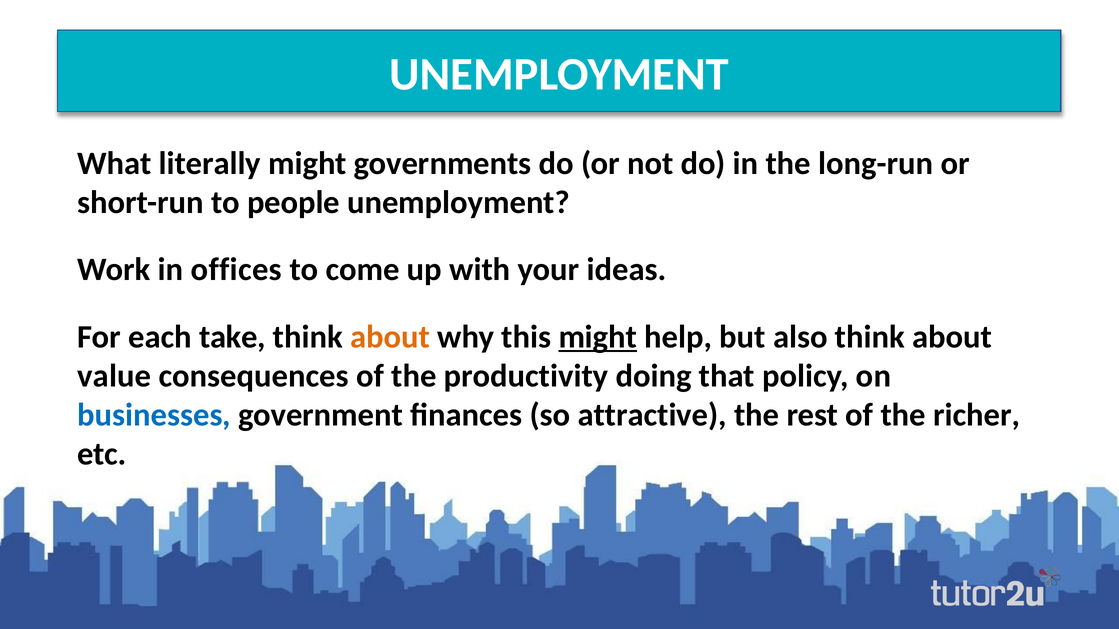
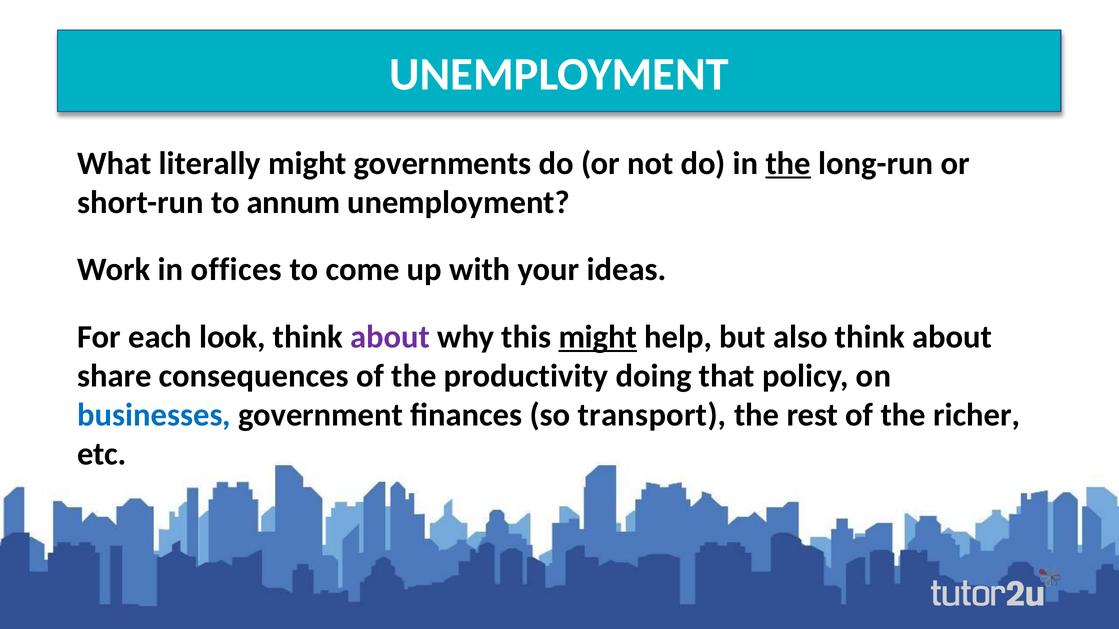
the underline: none -> present (788, 163)
people: people -> annum (294, 203)
take: take -> look (232, 337)
about colour: orange -> purple (390, 337)
value: value -> share (114, 376)
attractive: attractive -> transport (652, 415)
